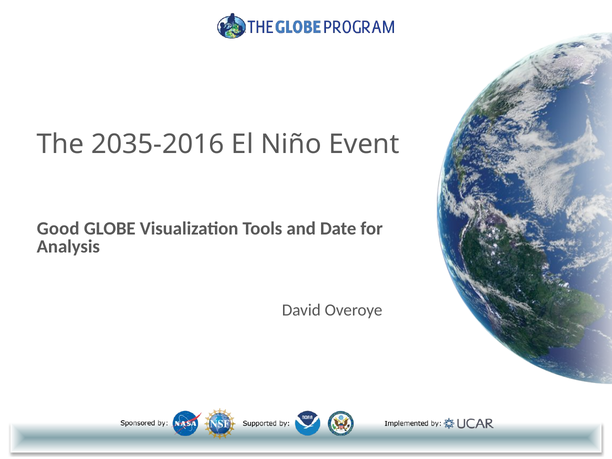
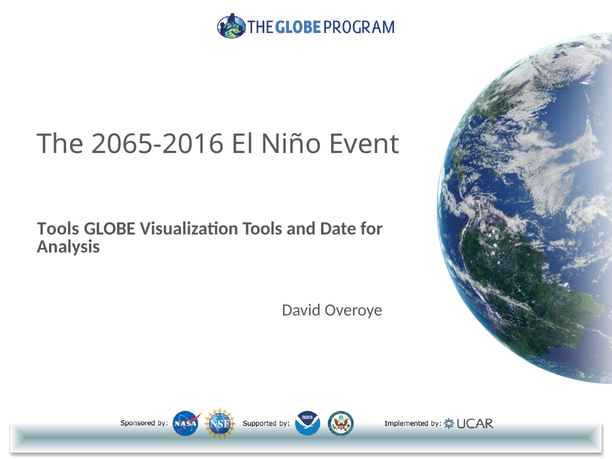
2035-2016: 2035-2016 -> 2065-2016 (158, 144)
Good: Good -> Tools (58, 229)
